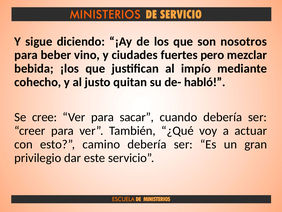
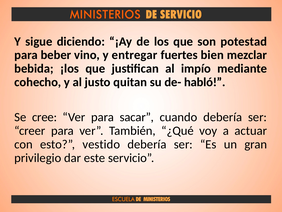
nosotros: nosotros -> potestad (244, 41)
ciudades: ciudades -> entregar (135, 55)
pero: pero -> bien (212, 55)
camino: camino -> vestido (101, 144)
